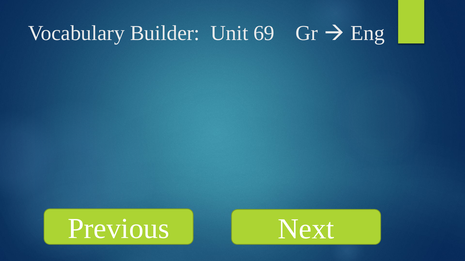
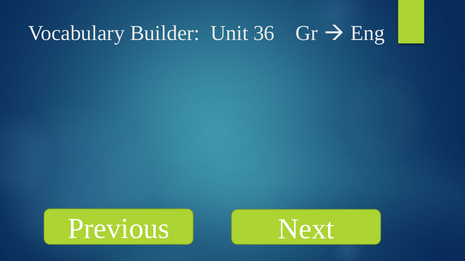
69: 69 -> 36 (264, 33)
